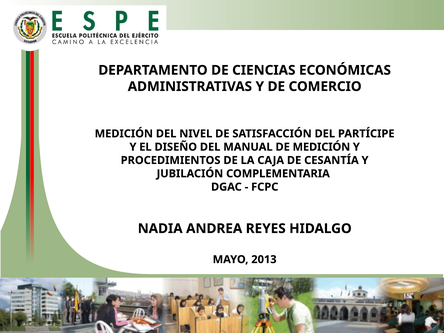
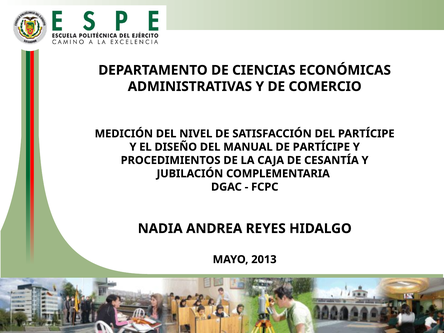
DE MEDICIÓN: MEDICIÓN -> PARTÍCIPE (321, 147)
